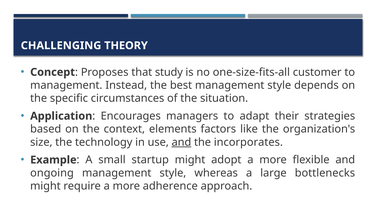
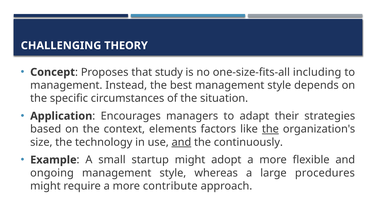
customer: customer -> including (317, 72)
the underline: none -> present (270, 129)
incorporates: incorporates -> continuously (248, 143)
bottlenecks: bottlenecks -> procedures (325, 173)
adherence: adherence -> contribute (170, 187)
